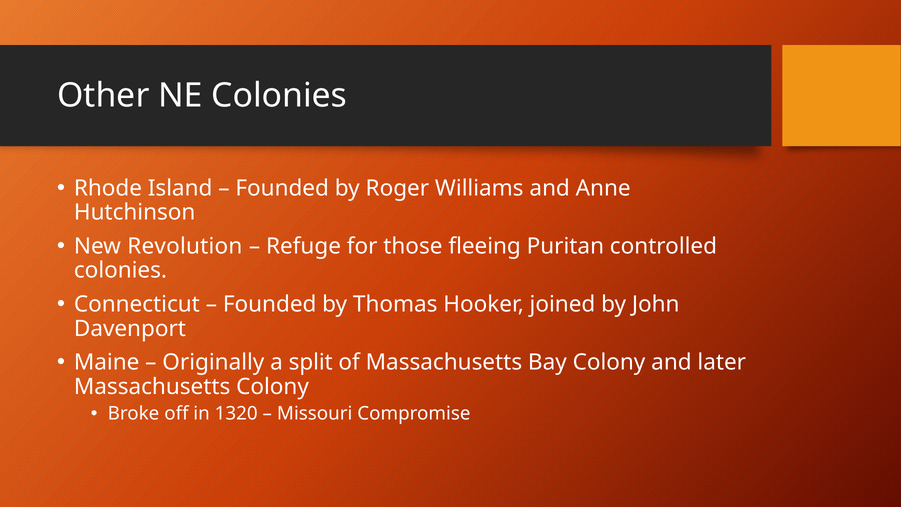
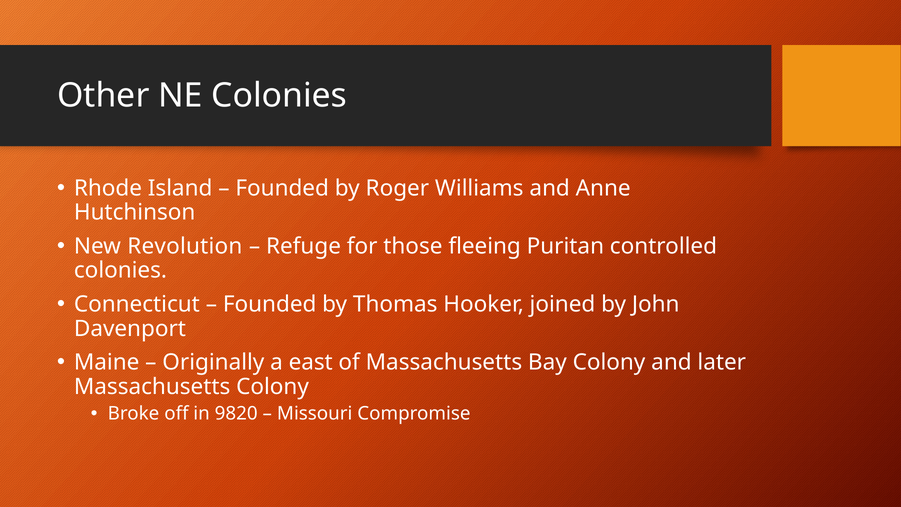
split: split -> east (311, 362)
1320: 1320 -> 9820 (236, 413)
